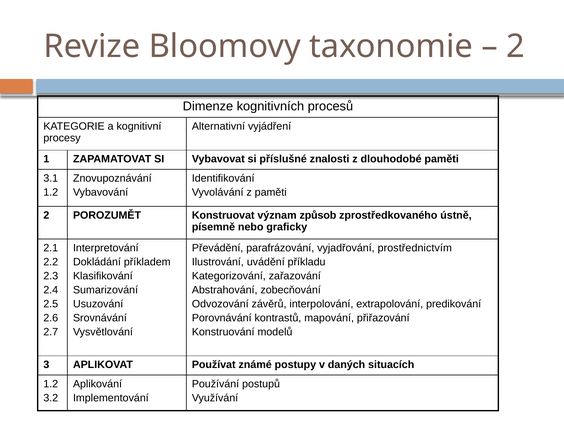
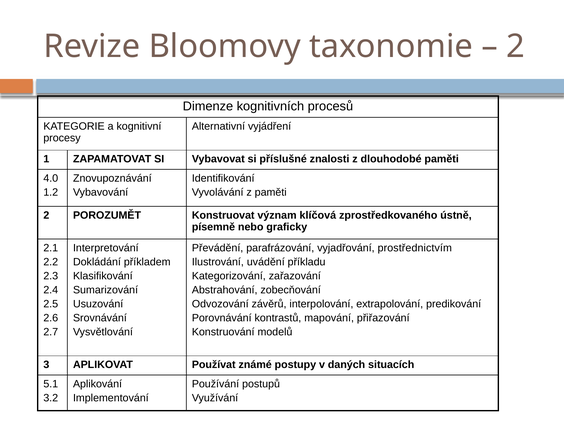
3.1: 3.1 -> 4.0 (51, 178)
způsob: způsob -> klíčová (318, 215)
1.2: 1.2 -> 5.1 (51, 384)
